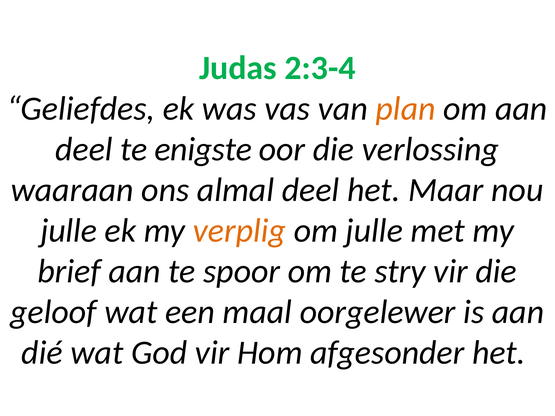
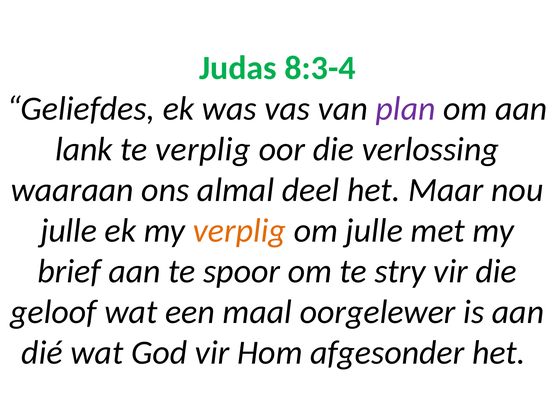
2:3-4: 2:3-4 -> 8:3-4 (320, 68)
plan colour: orange -> purple (406, 109)
deel: deel -> lank (84, 149)
te enigste: enigste -> verplig (203, 149)
